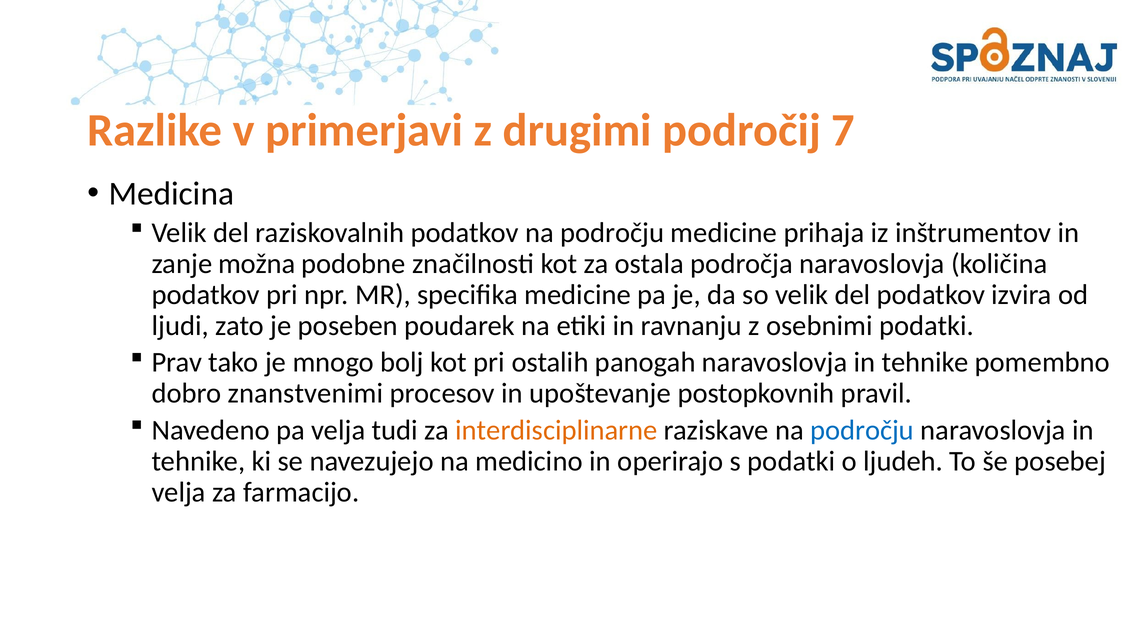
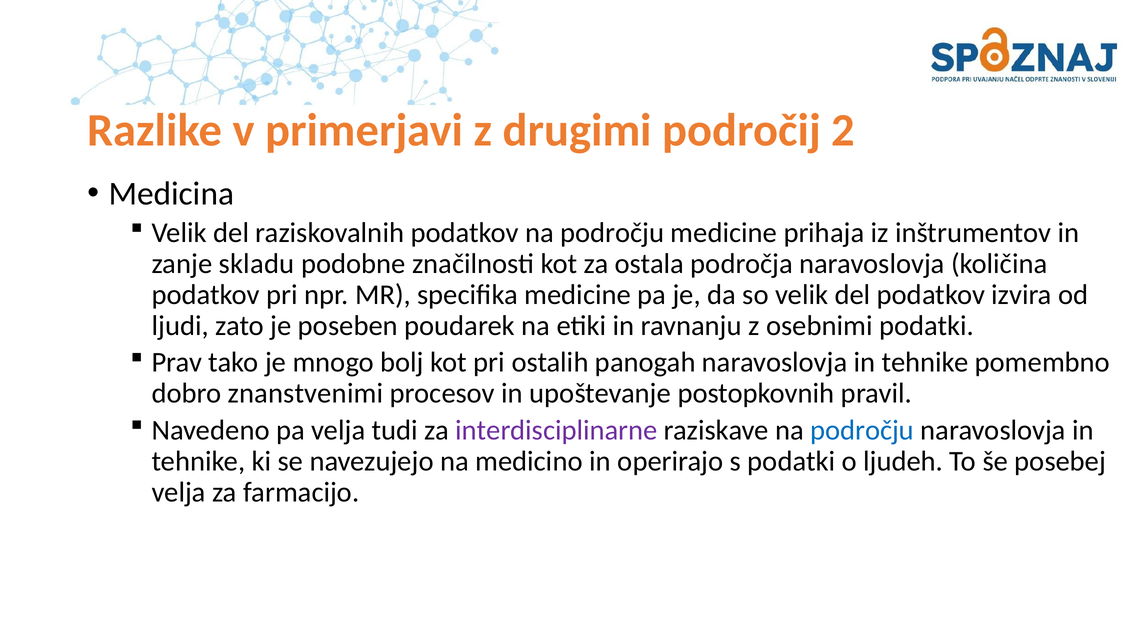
7: 7 -> 2 (843, 130)
možna: možna -> skladu (257, 264)
interdisciplinarne colour: orange -> purple (556, 430)
